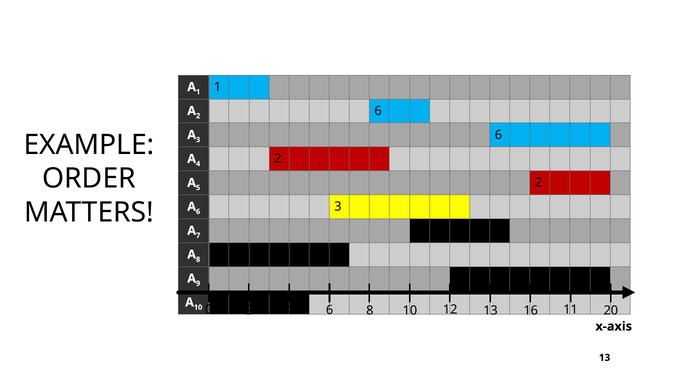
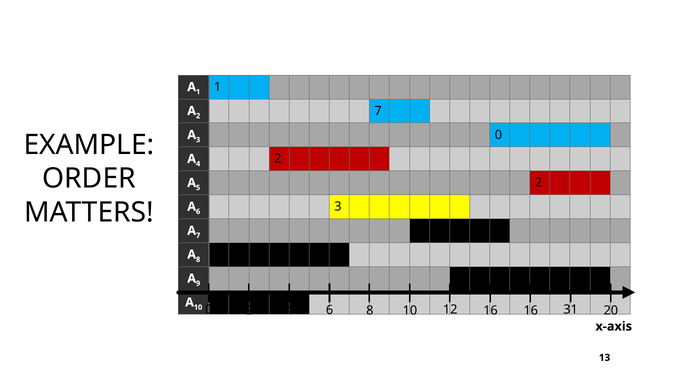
2 6: 6 -> 7 (378, 111)
3 6: 6 -> 0 (498, 135)
12 13: 13 -> 16 (491, 311)
11: 11 -> 31 (571, 310)
